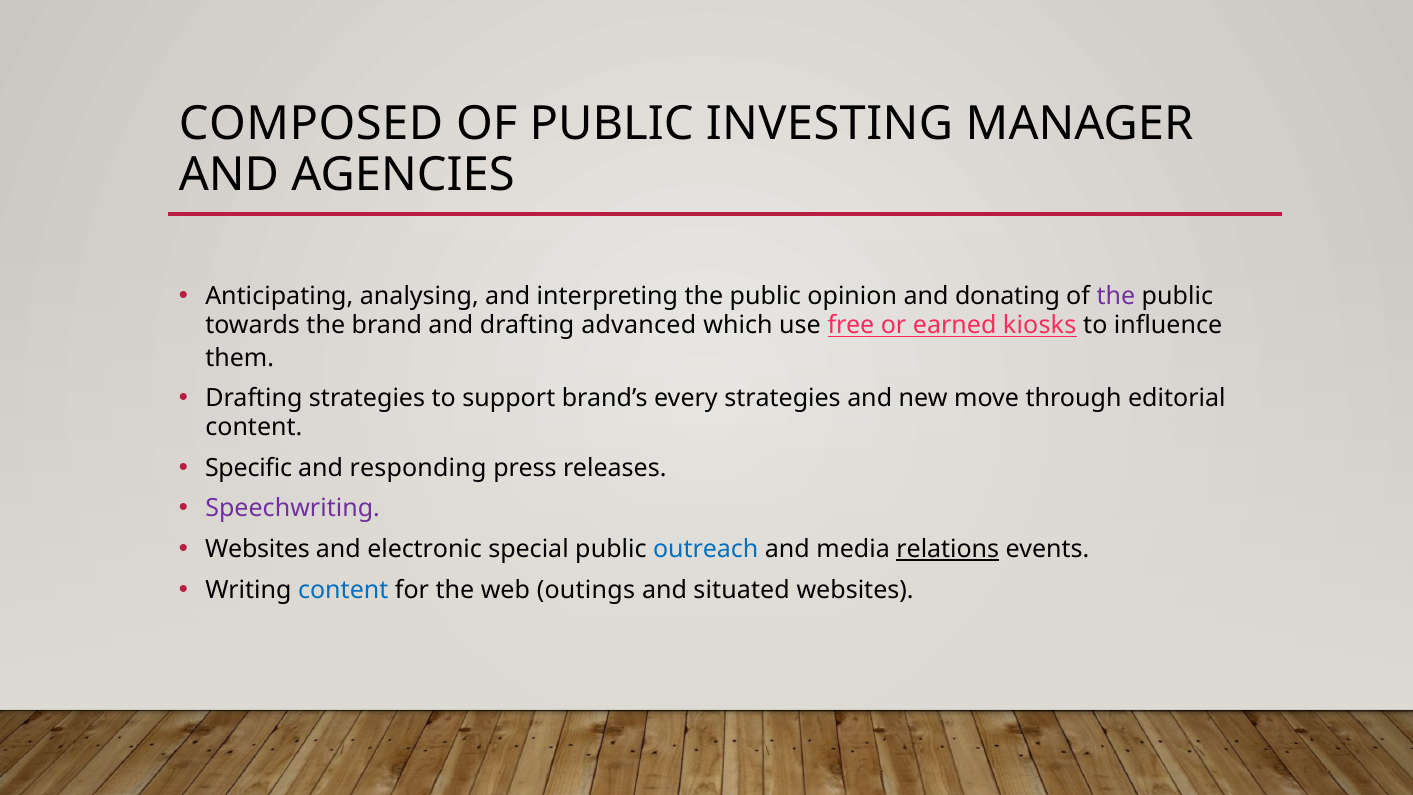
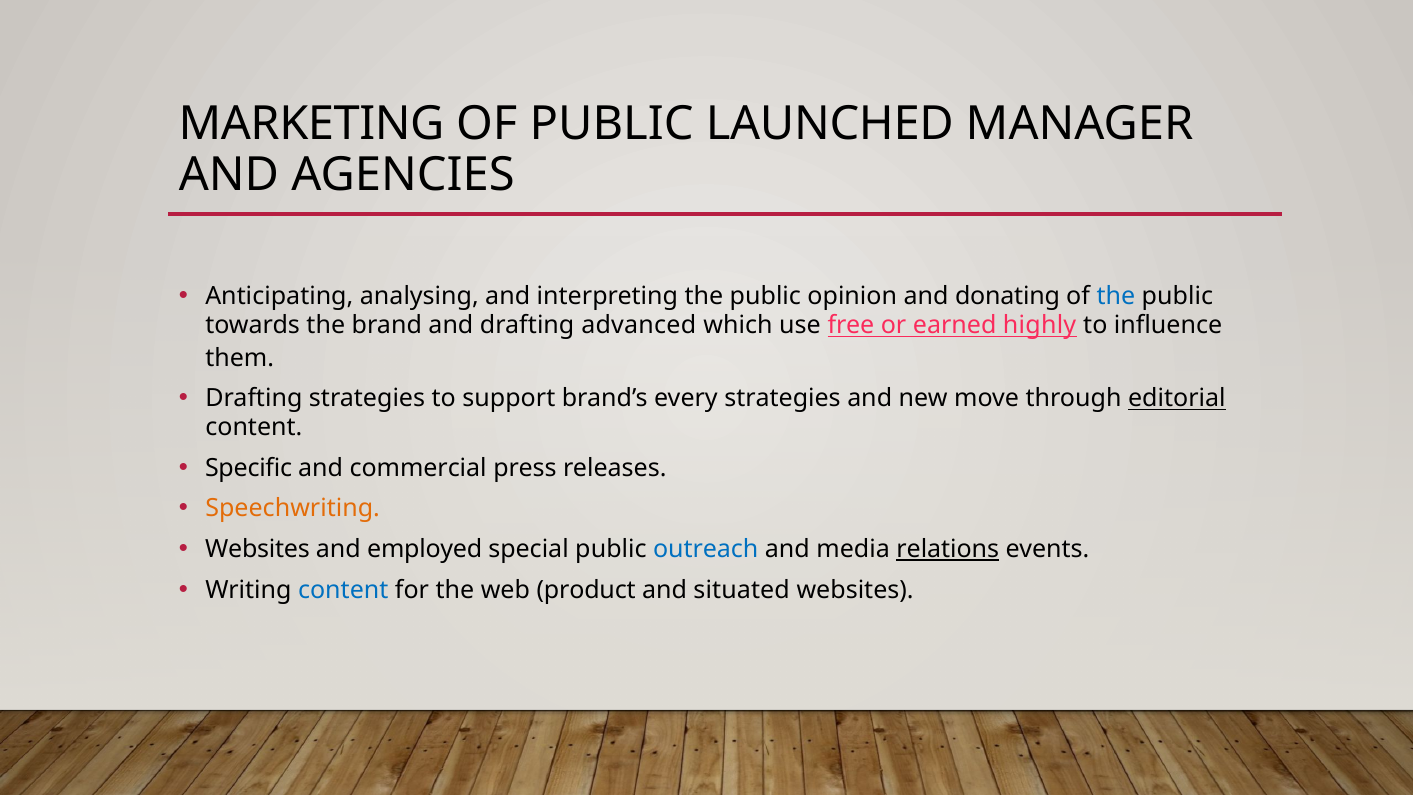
COMPOSED: COMPOSED -> MARKETING (312, 124)
INVESTING: INVESTING -> LAUNCHED (830, 124)
the colour: purple -> blue (1116, 296)
kiosks: kiosks -> highly (1040, 325)
editorial underline: none -> present (1177, 399)
responding: responding -> commercial (418, 468)
Speechwriting colour: purple -> orange (293, 509)
electronic: electronic -> employed (425, 549)
outings: outings -> product (586, 590)
